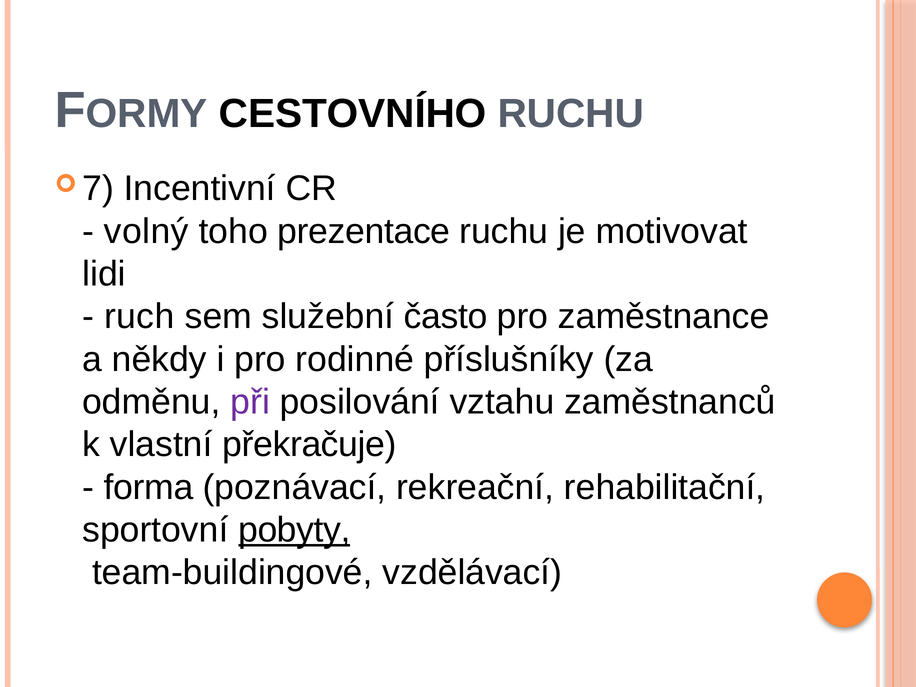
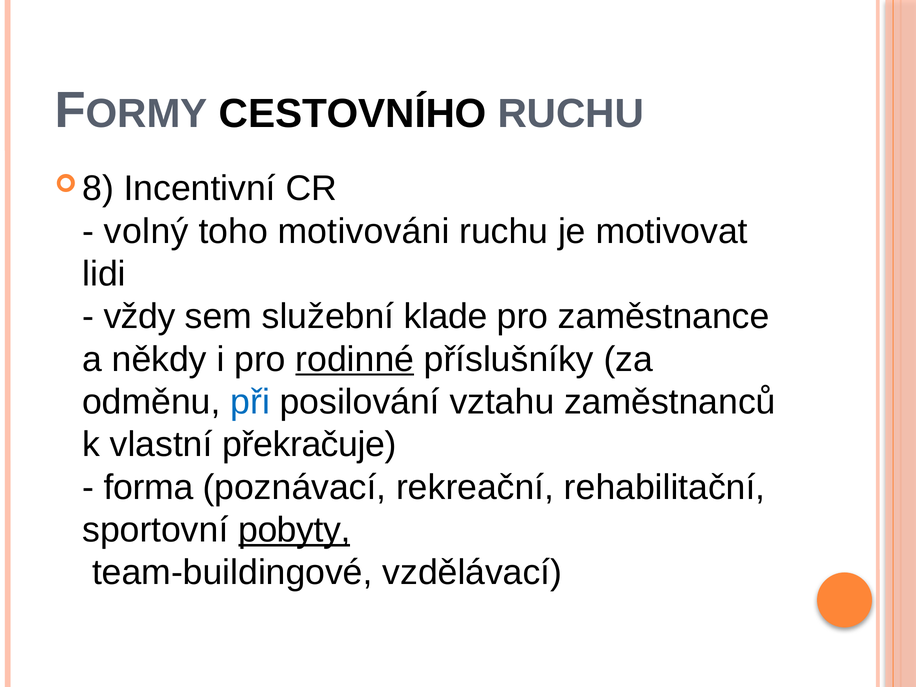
7: 7 -> 8 (98, 189)
prezentace: prezentace -> motivováni (364, 231)
ruch: ruch -> vždy (140, 317)
často: často -> klade (446, 317)
rodinné underline: none -> present (355, 359)
při colour: purple -> blue (250, 402)
